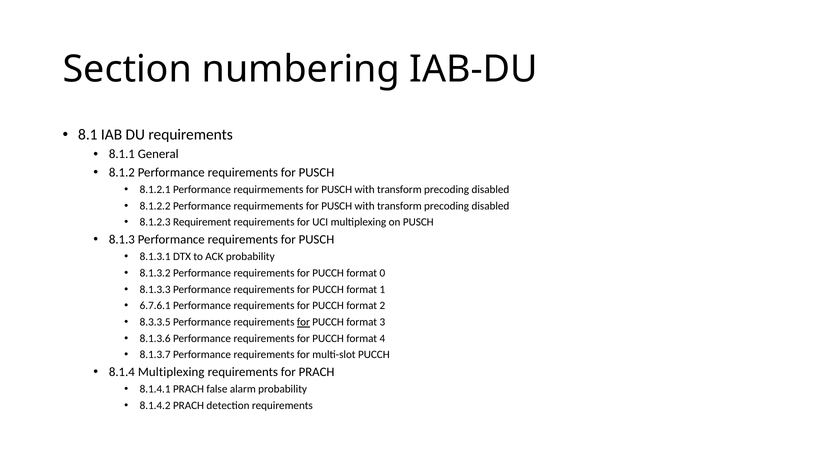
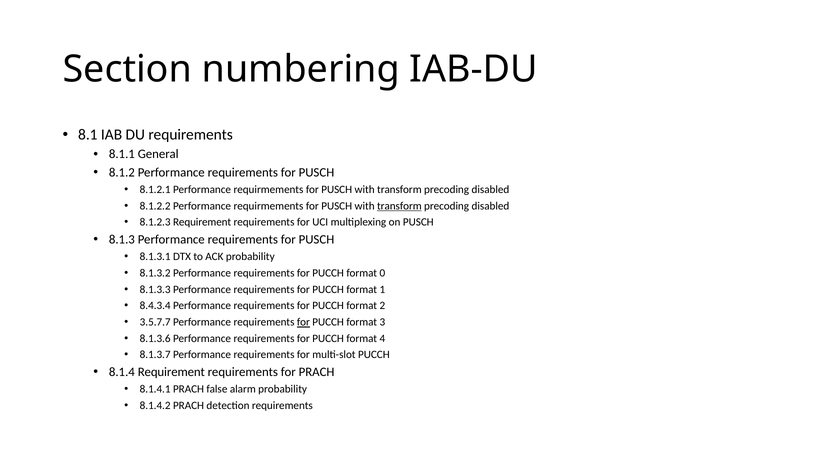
transform underline: none -> present (399, 206)
6.7.6.1: 6.7.6.1 -> 8.4.3.4 (155, 305)
8.3.3.5: 8.3.3.5 -> 3.5.7.7 (155, 322)
8.1.4 Multiplexing: Multiplexing -> Requirement (171, 372)
